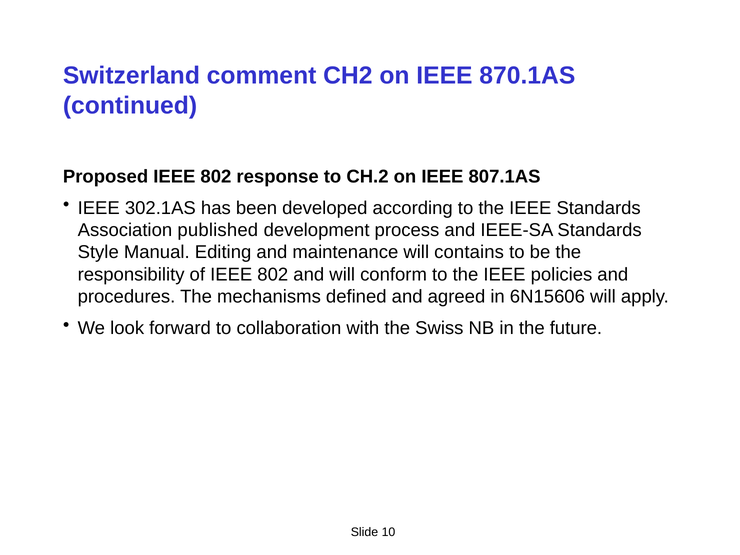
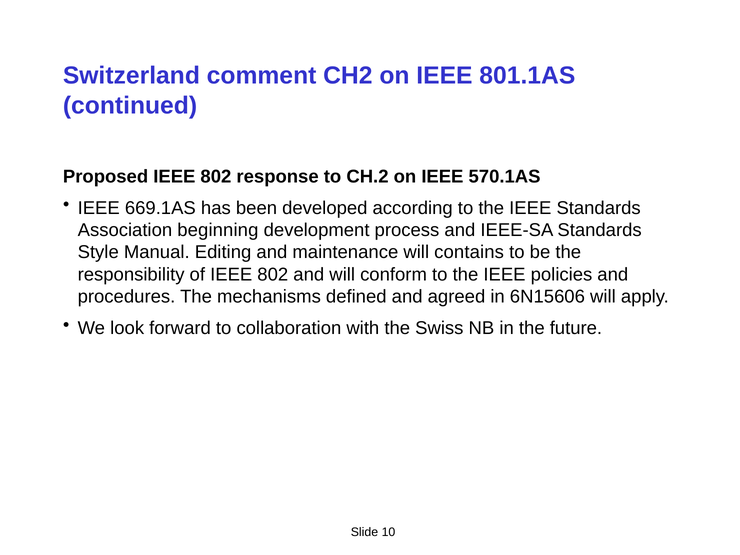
870.1AS: 870.1AS -> 801.1AS (527, 76)
807.1AS: 807.1AS -> 570.1AS (505, 176)
302.1AS: 302.1AS -> 669.1AS (160, 208)
published: published -> beginning (218, 230)
